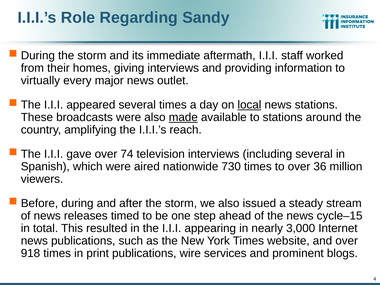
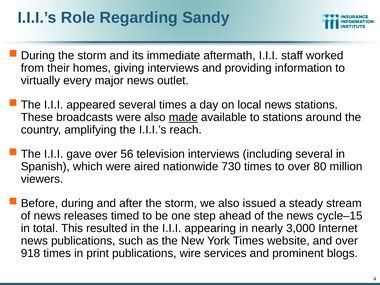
local underline: present -> none (249, 105)
74: 74 -> 56 (127, 154)
36: 36 -> 80 (320, 167)
